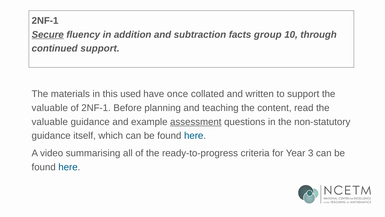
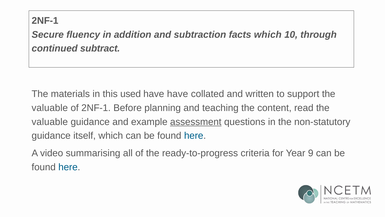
Secure underline: present -> none (48, 35)
facts group: group -> which (268, 35)
continued support: support -> subtract (100, 48)
have once: once -> have (178, 94)
3: 3 -> 9 (311, 153)
